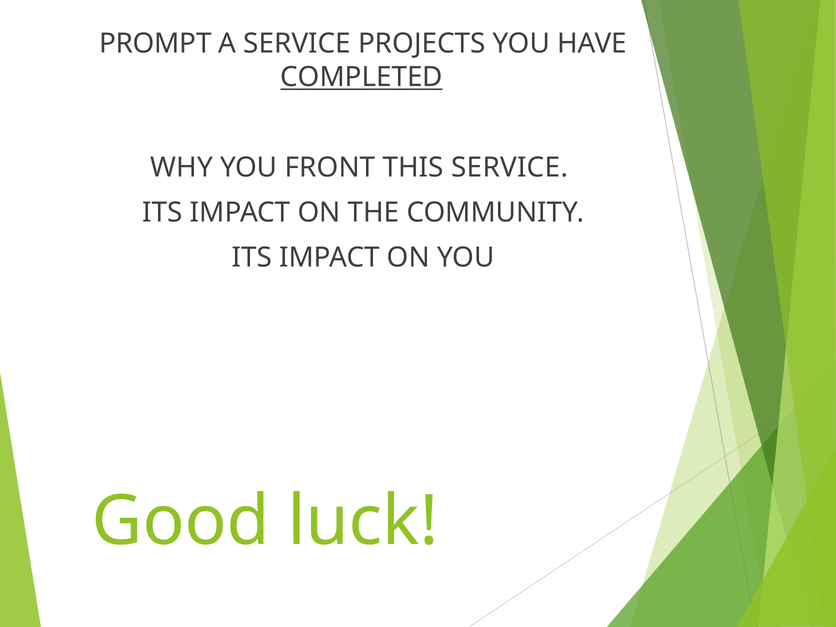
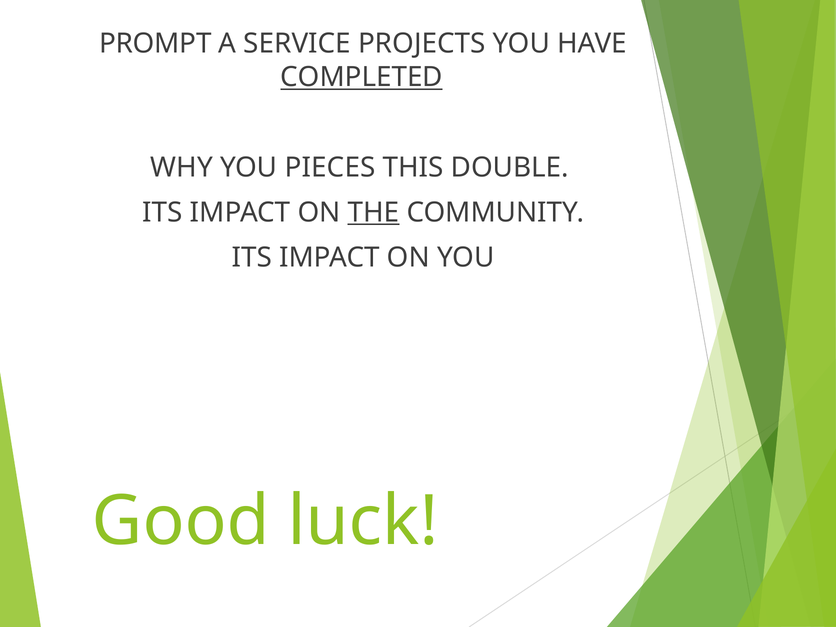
FRONT: FRONT -> PIECES (330, 167)
THIS SERVICE: SERVICE -> DOUBLE (510, 167)
THE underline: none -> present (374, 212)
